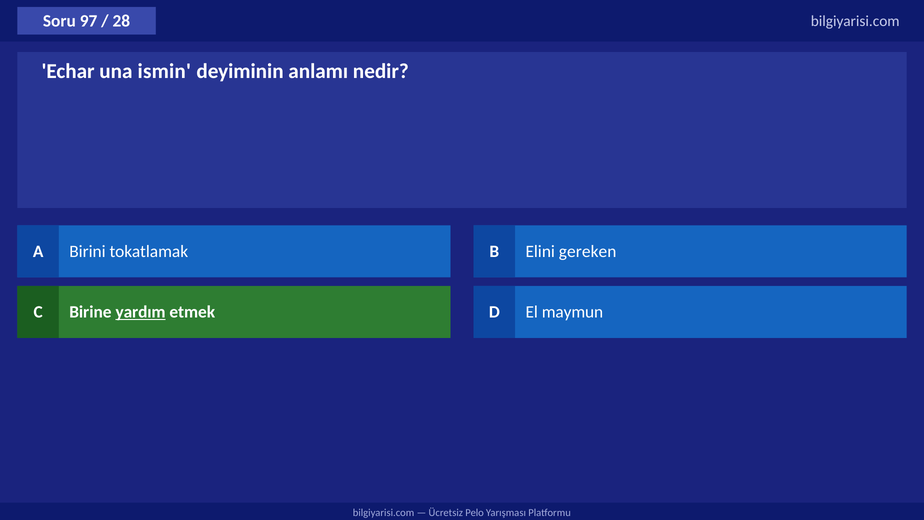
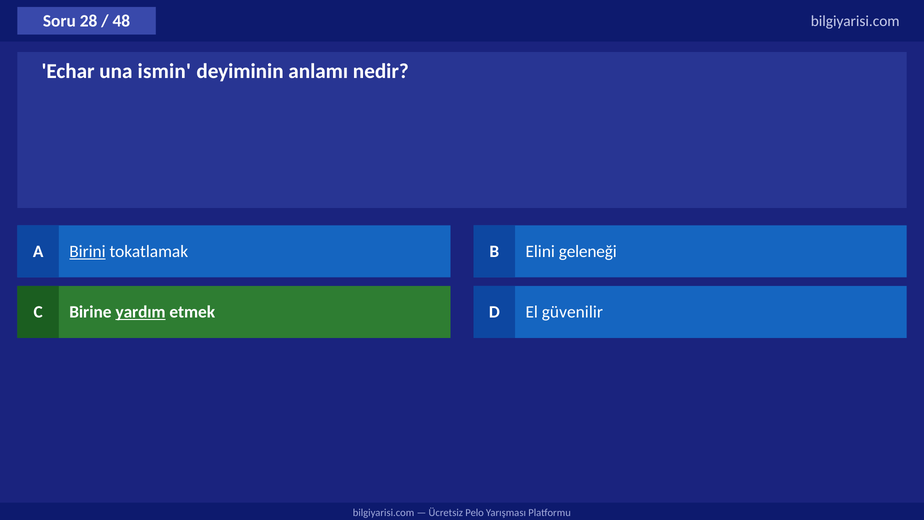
97: 97 -> 28 (89, 21)
28: 28 -> 48 (121, 21)
Birini underline: none -> present (87, 251)
gereken: gereken -> geleneği (588, 251)
maymun: maymun -> güvenilir (572, 312)
